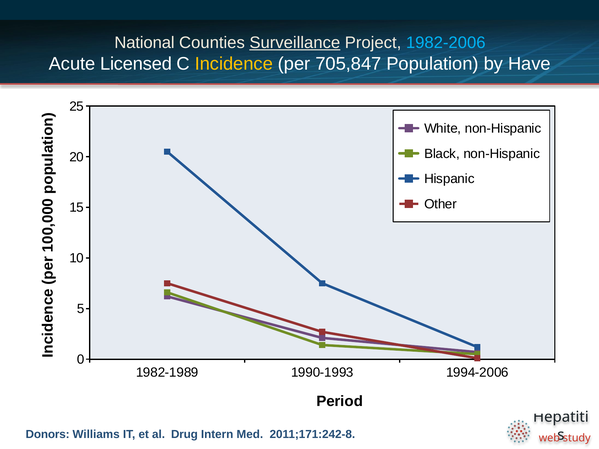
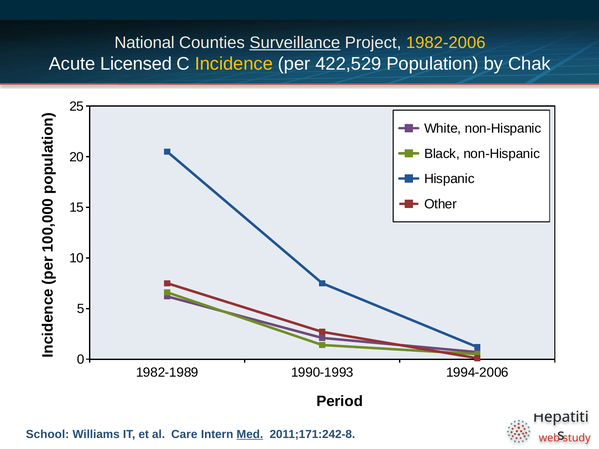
1982-2006 colour: light blue -> yellow (446, 43)
705,847: 705,847 -> 422,529 (348, 64)
Have: Have -> Chak (529, 64)
Donors: Donors -> School (48, 435)
Drug: Drug -> Care (184, 435)
Med underline: none -> present (250, 435)
